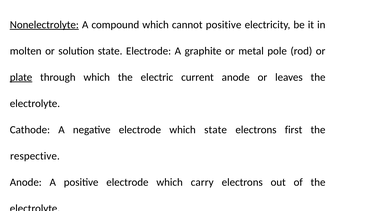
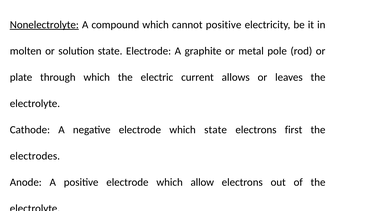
plate underline: present -> none (21, 77)
current anode: anode -> allows (236, 77)
respective: respective -> electrodes (35, 156)
carry: carry -> allow (202, 182)
